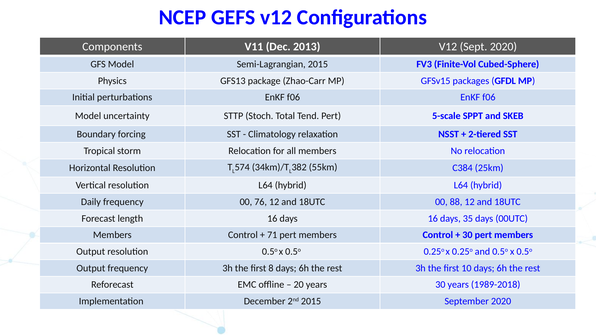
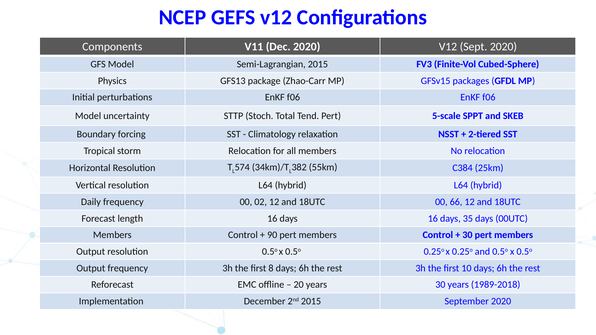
Dec 2013: 2013 -> 2020 (307, 47)
76: 76 -> 02 (261, 202)
88: 88 -> 66 (456, 202)
71: 71 -> 90 (272, 235)
